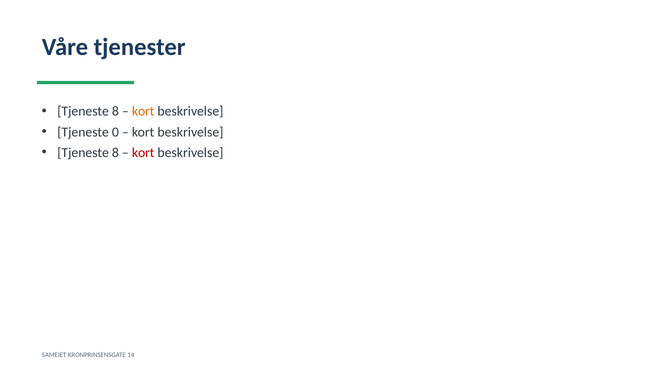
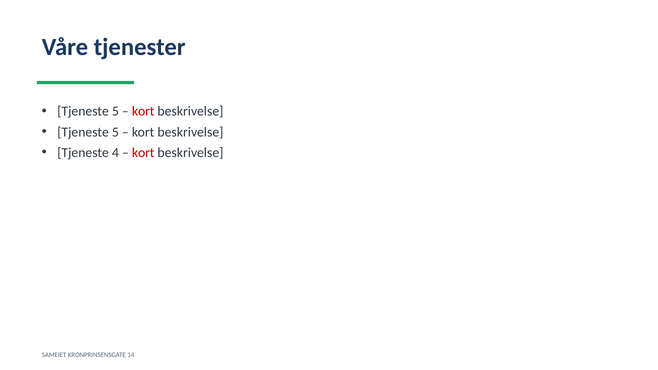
8: 8 -> 5 (115, 111)
kort colour: orange -> red (143, 111)
0: 0 -> 5 (115, 132)
8: 8 -> 4 (115, 153)
